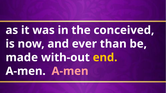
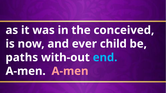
than: than -> child (113, 44)
made: made -> paths (22, 58)
end colour: yellow -> light blue (105, 58)
